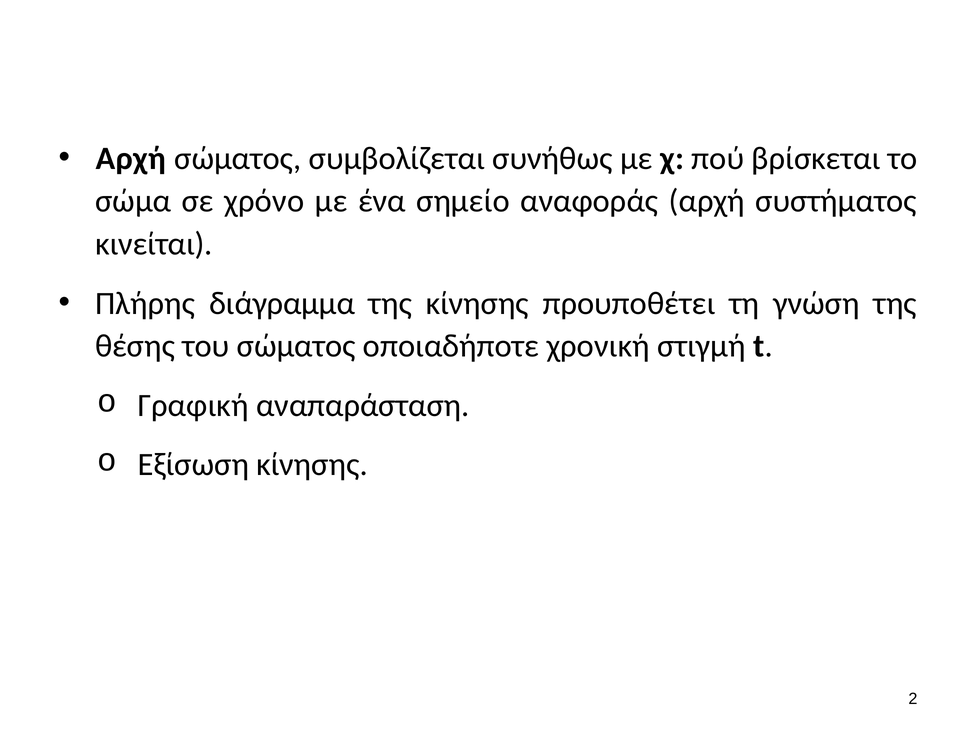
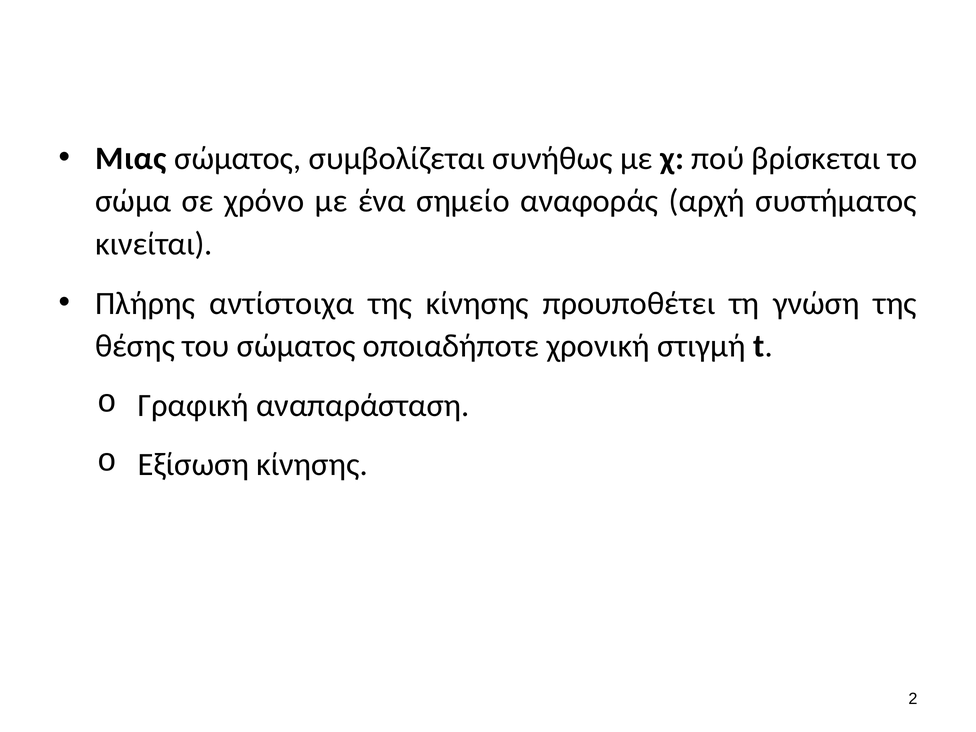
Αρχή: Αρχή -> Μιας (131, 158)
διάγραμμα: διάγραμμα -> αντίστοιχα (282, 303)
